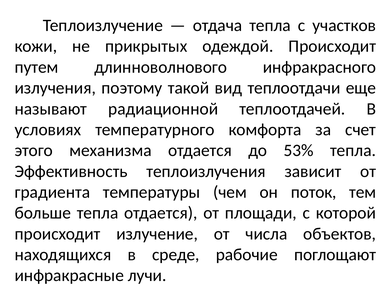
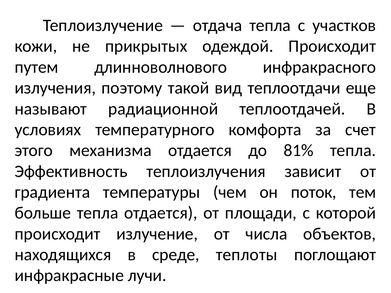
53%: 53% -> 81% (299, 151)
рабочие: рабочие -> теплоты (247, 255)
